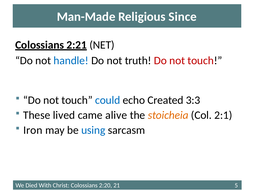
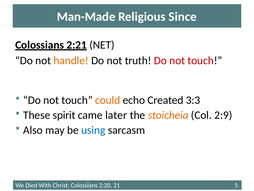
handle colour: blue -> orange (71, 60)
could colour: blue -> orange (108, 100)
lived: lived -> spirit (64, 115)
alive: alive -> later (116, 115)
2:1: 2:1 -> 2:9 (223, 115)
Iron: Iron -> Also (33, 130)
